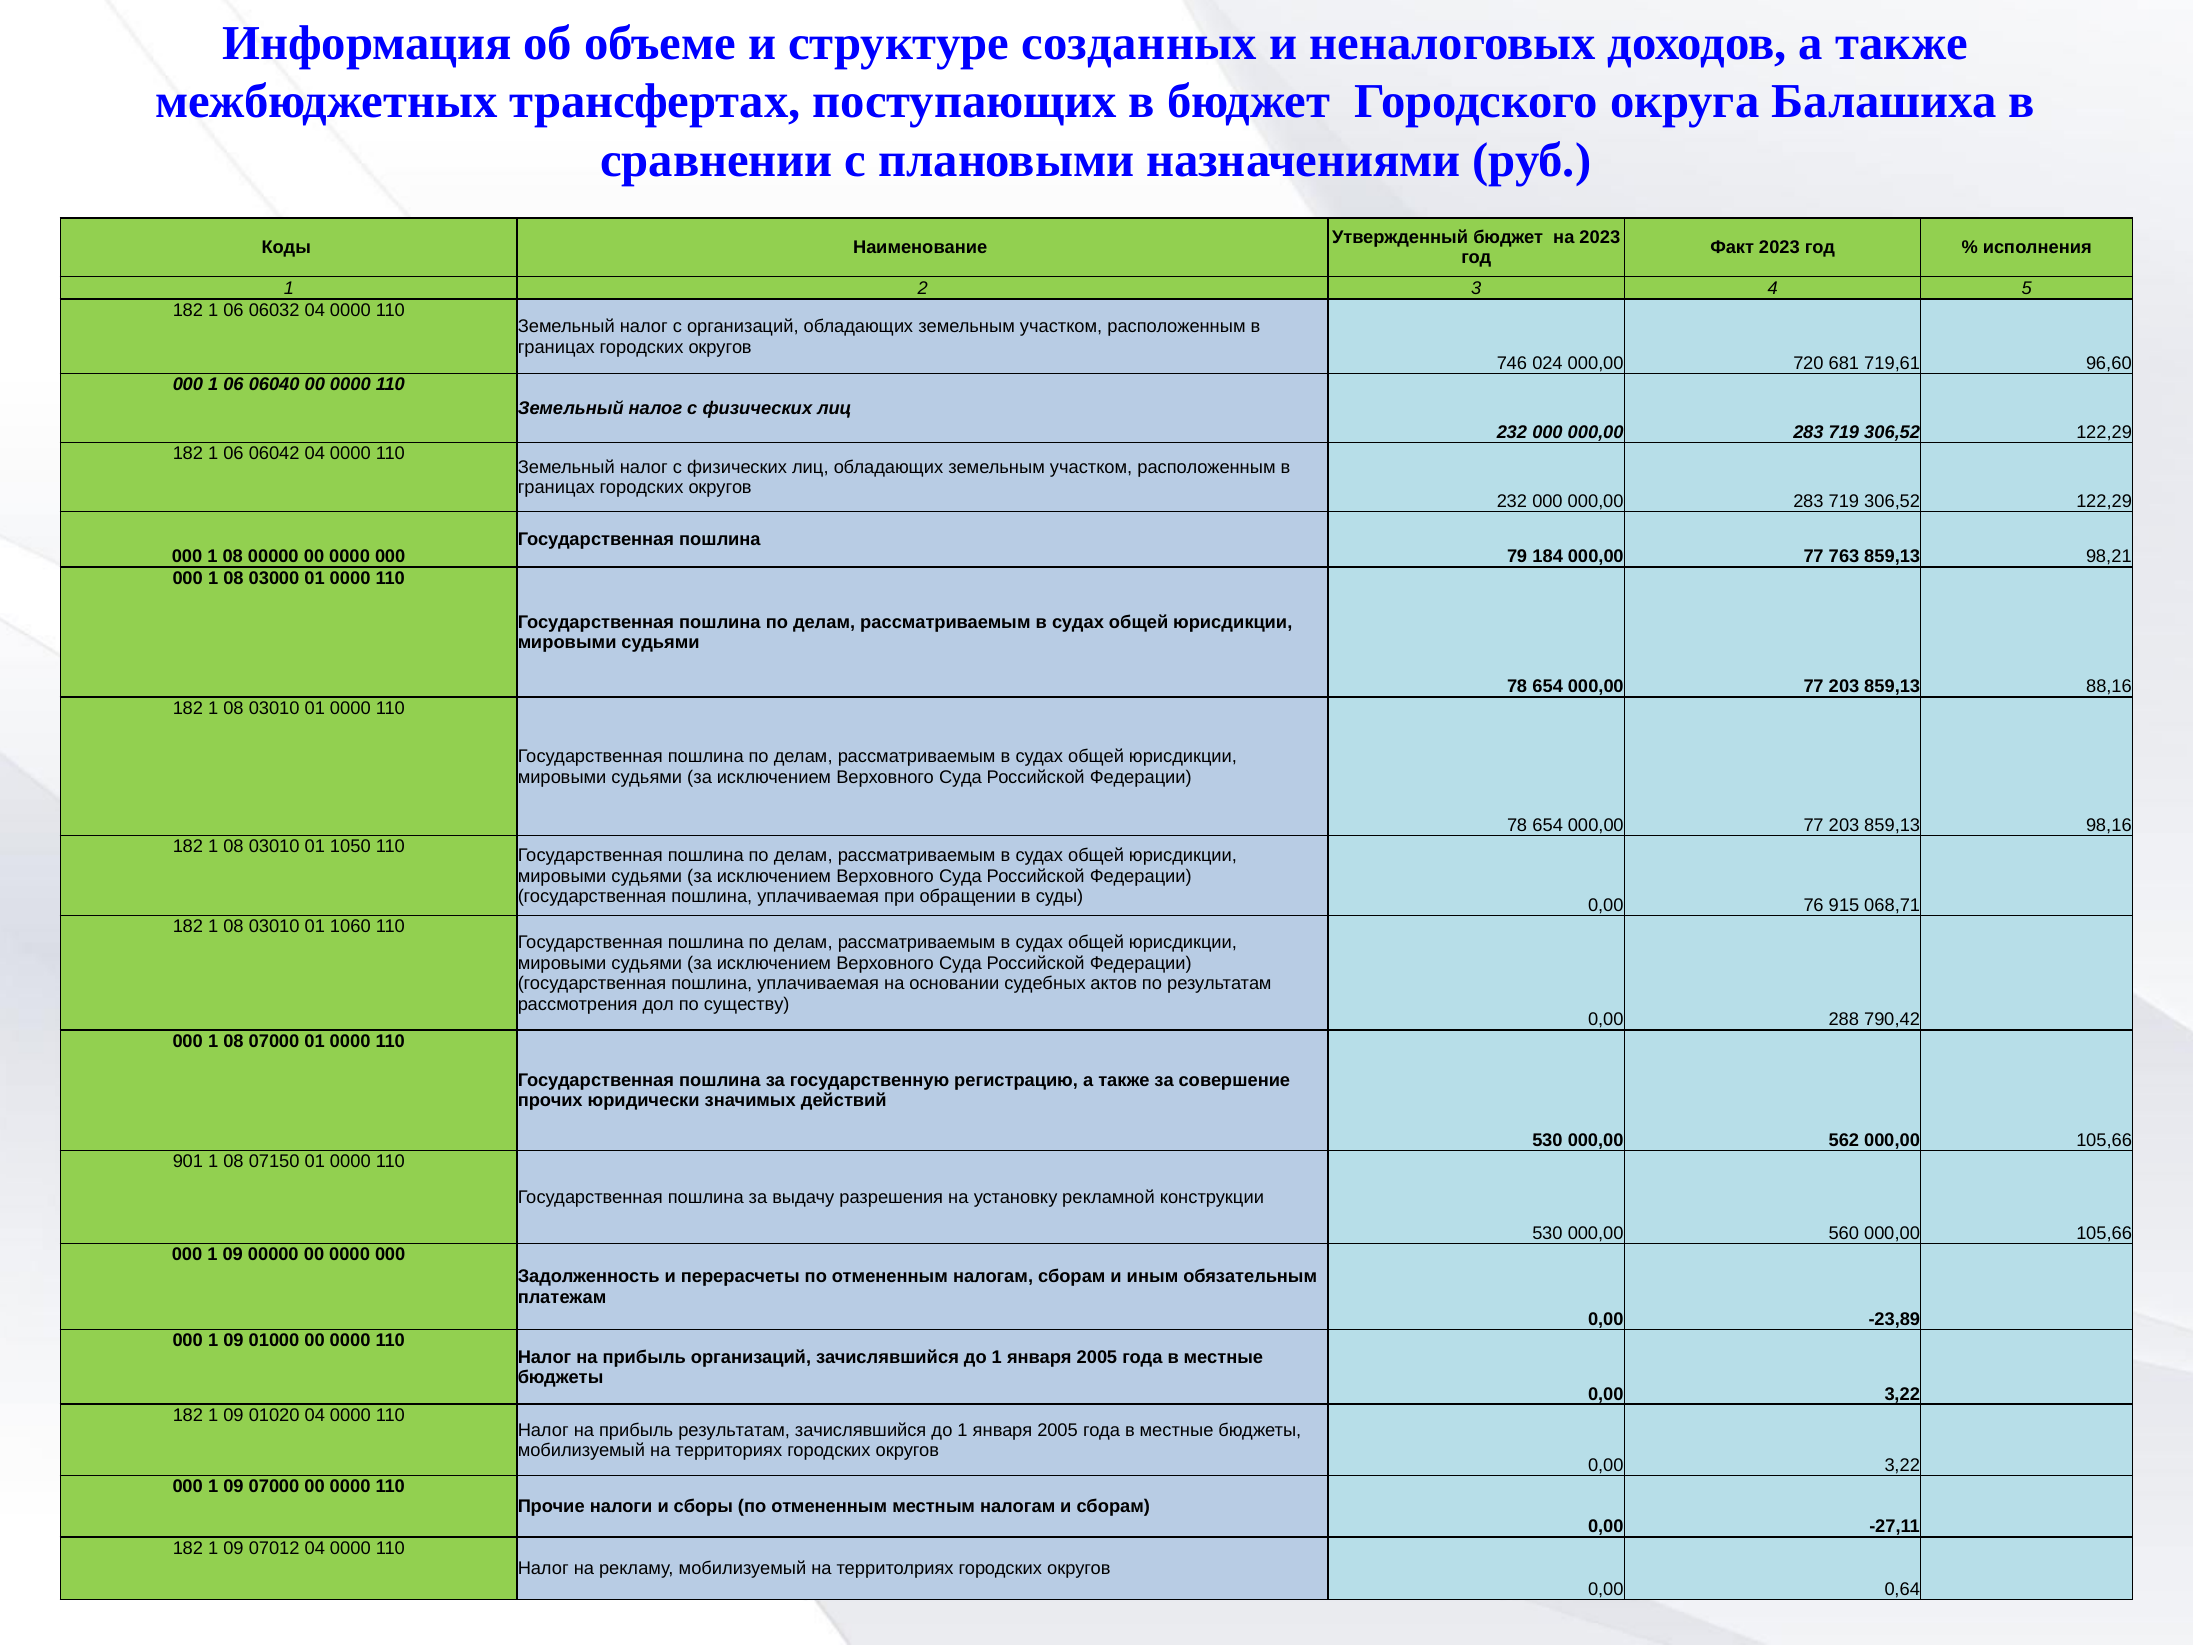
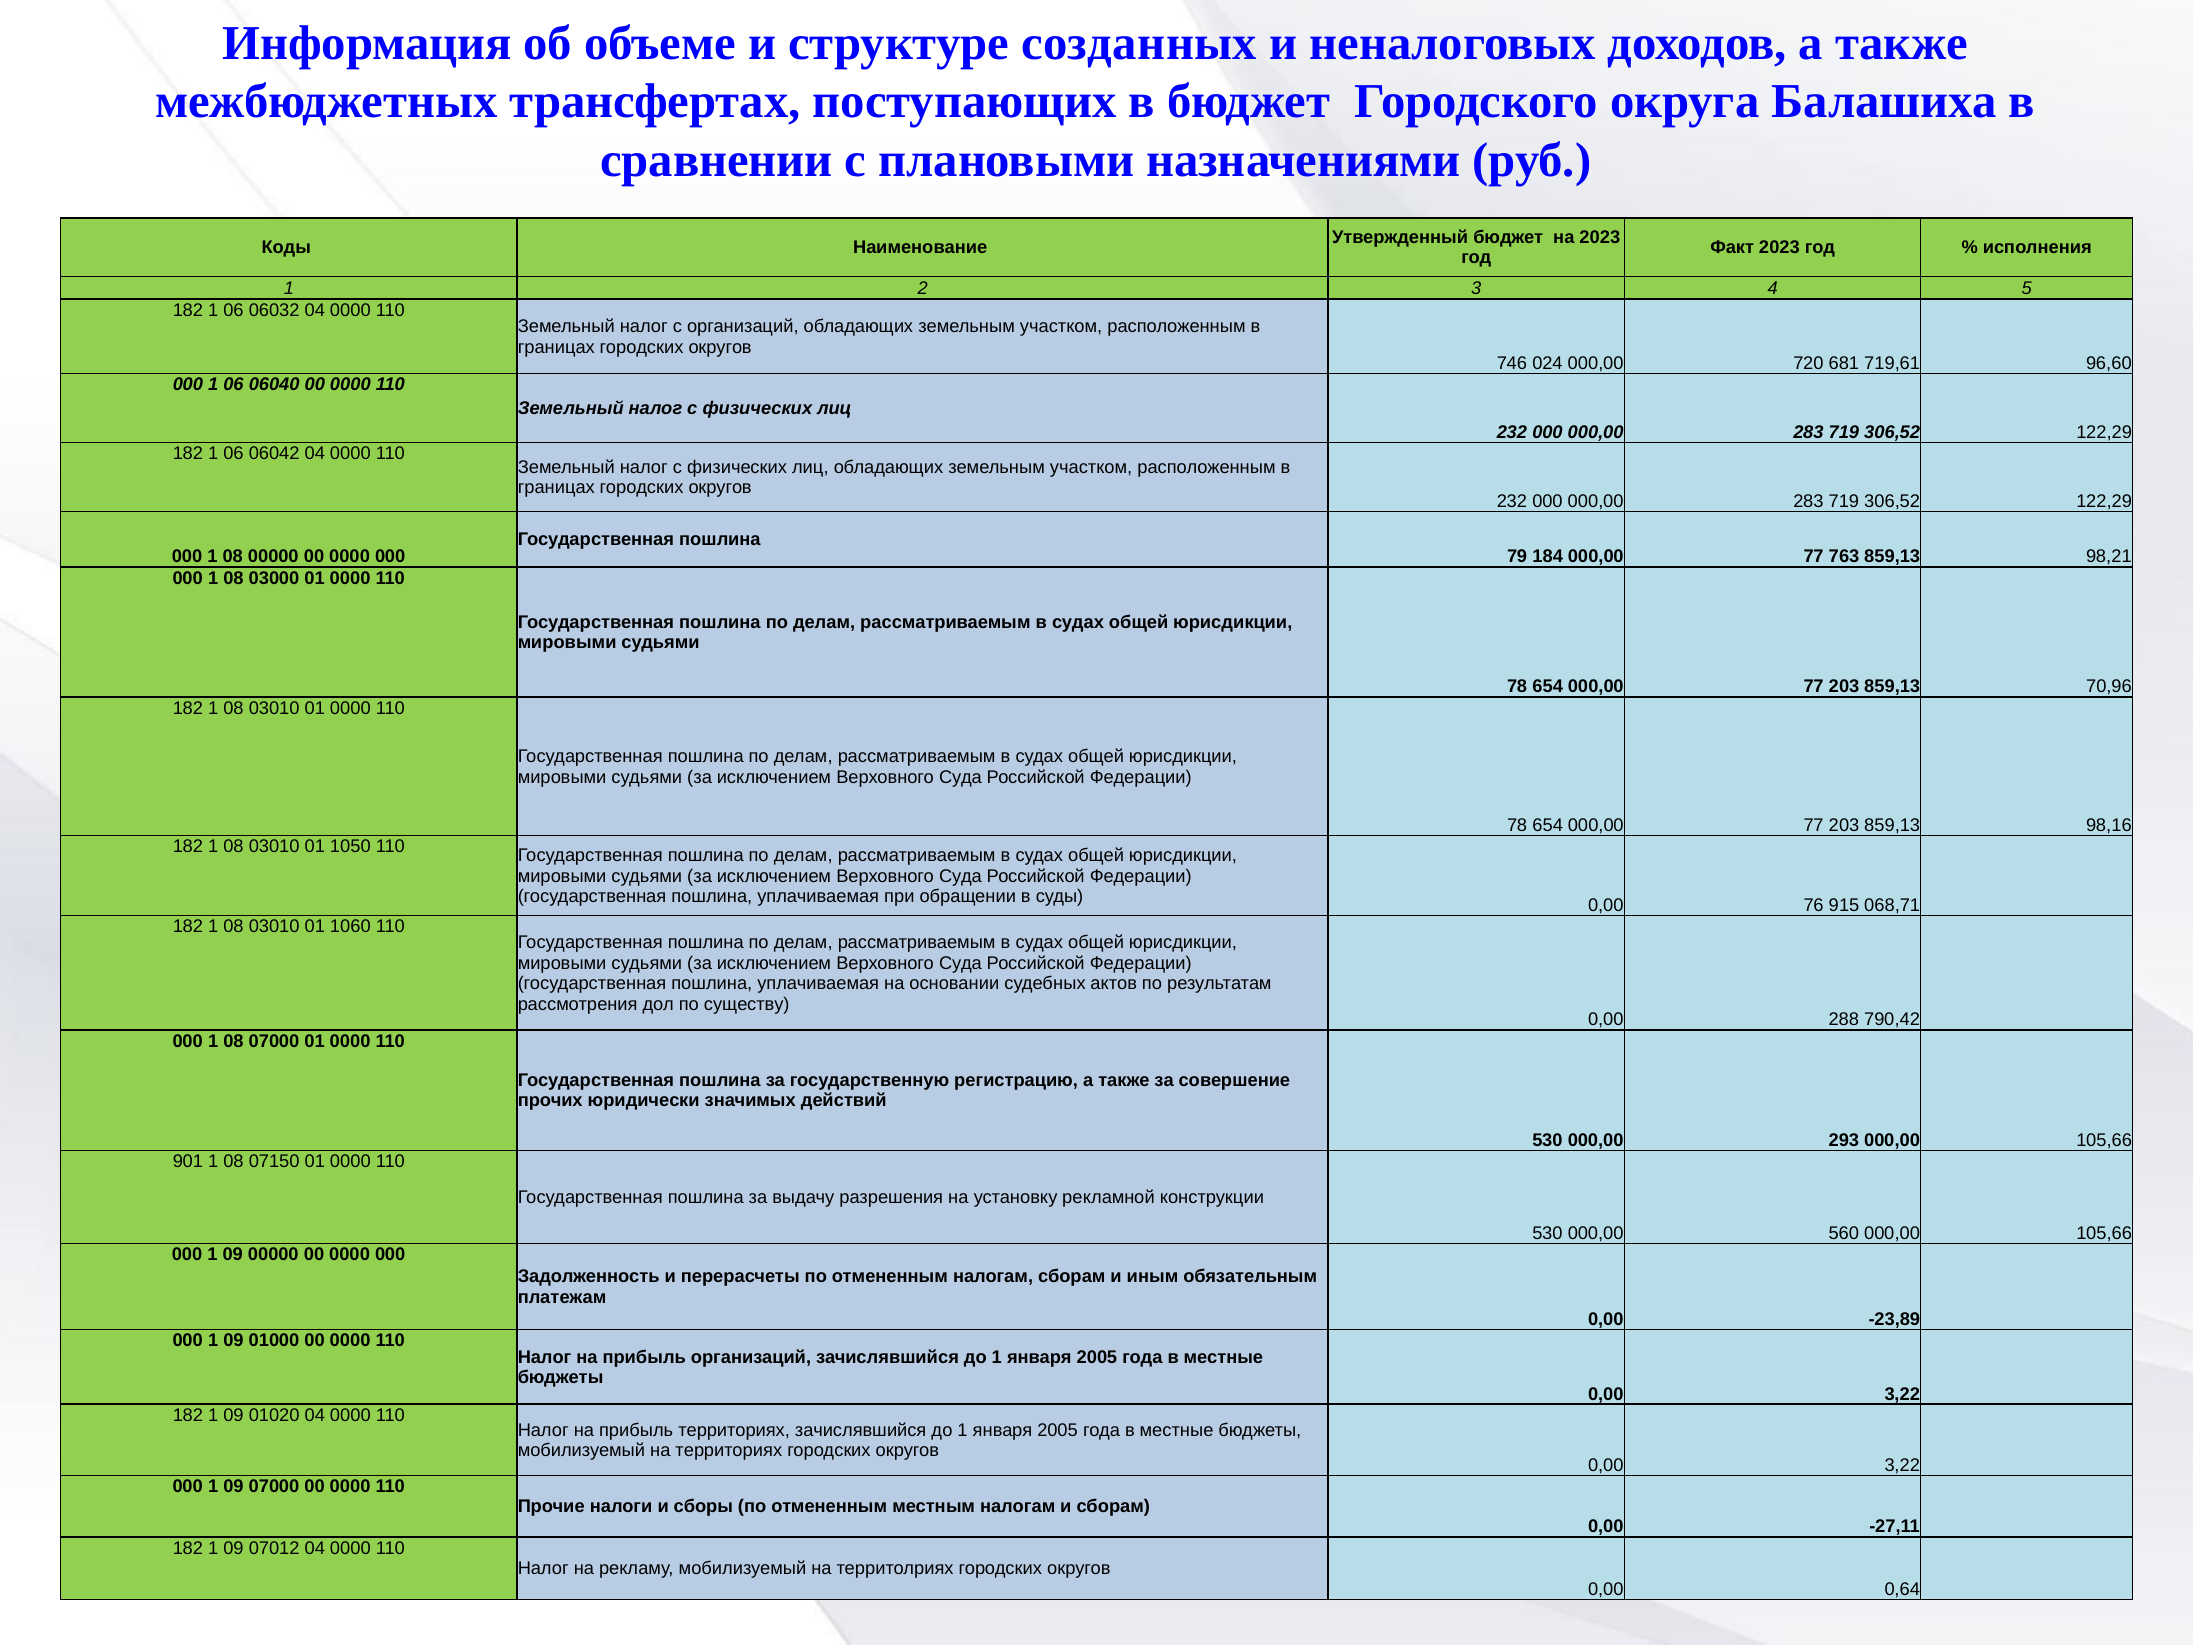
88,16: 88,16 -> 70,96 (2109, 687)
562: 562 -> 293 (1844, 1140)
прибыль результатам: результатам -> территориях (734, 1430)
